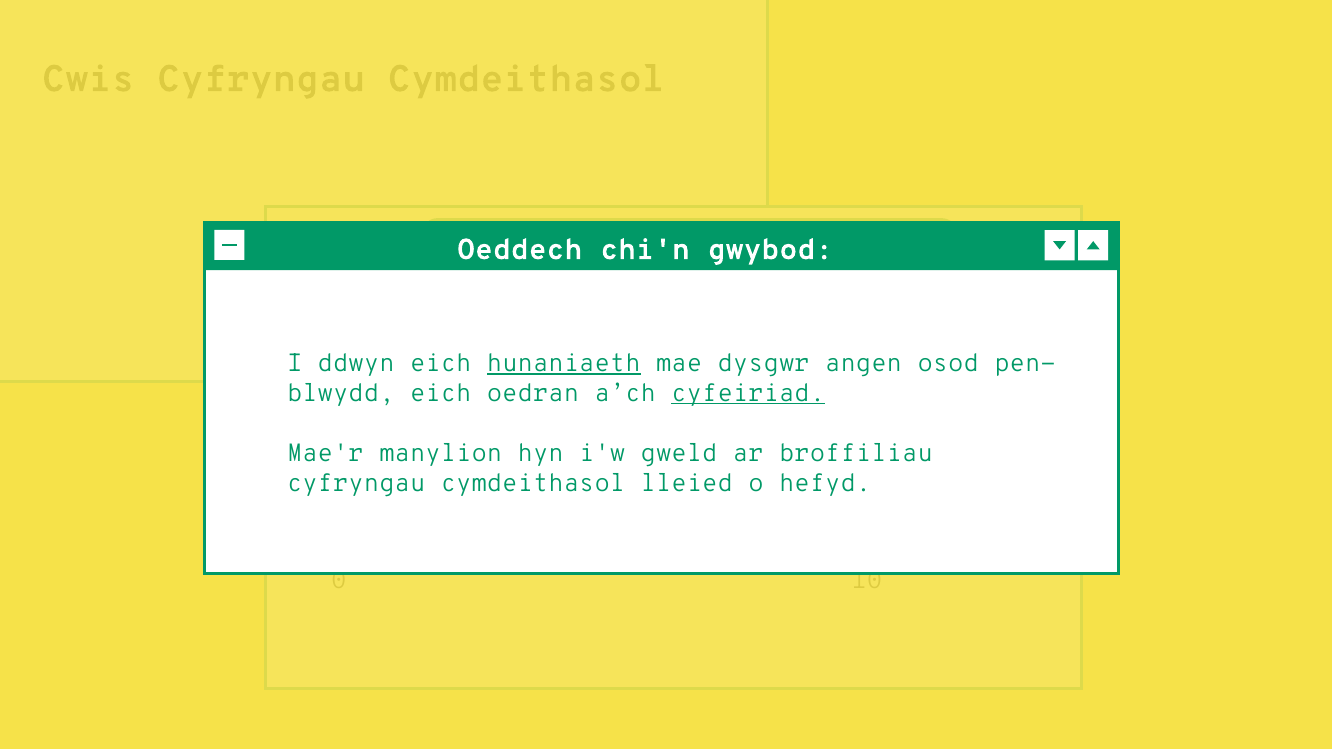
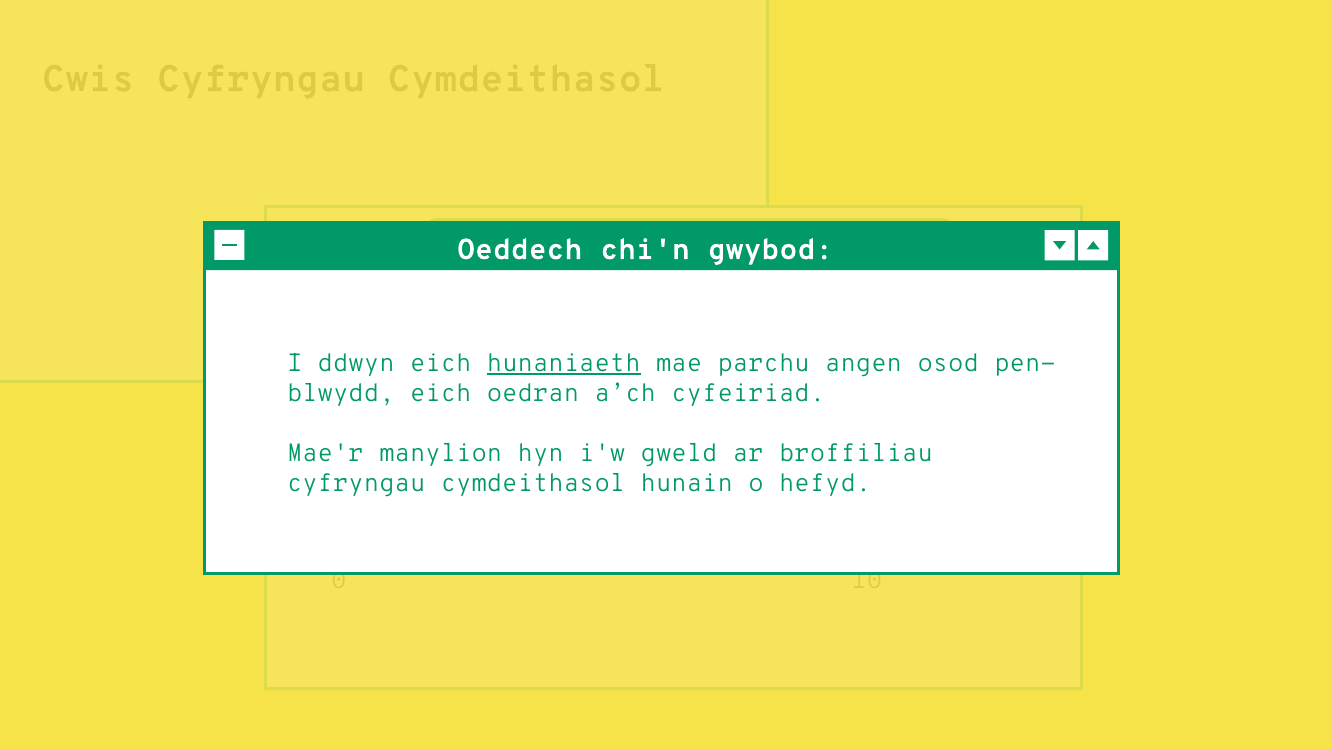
dysgwr: dysgwr -> parchu (764, 363)
cyfeiriad underline: present -> none (748, 393)
lleied: lleied -> hunain (687, 483)
